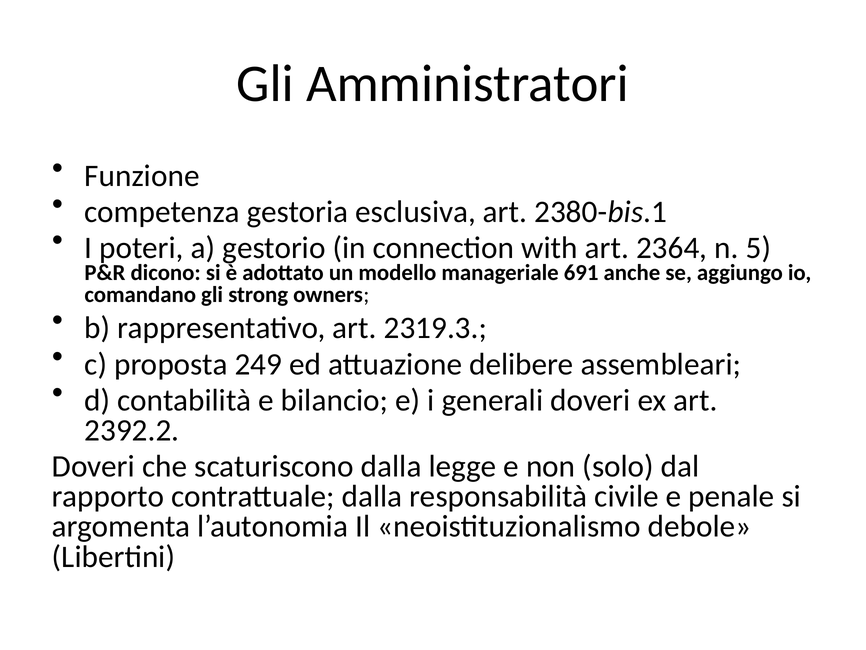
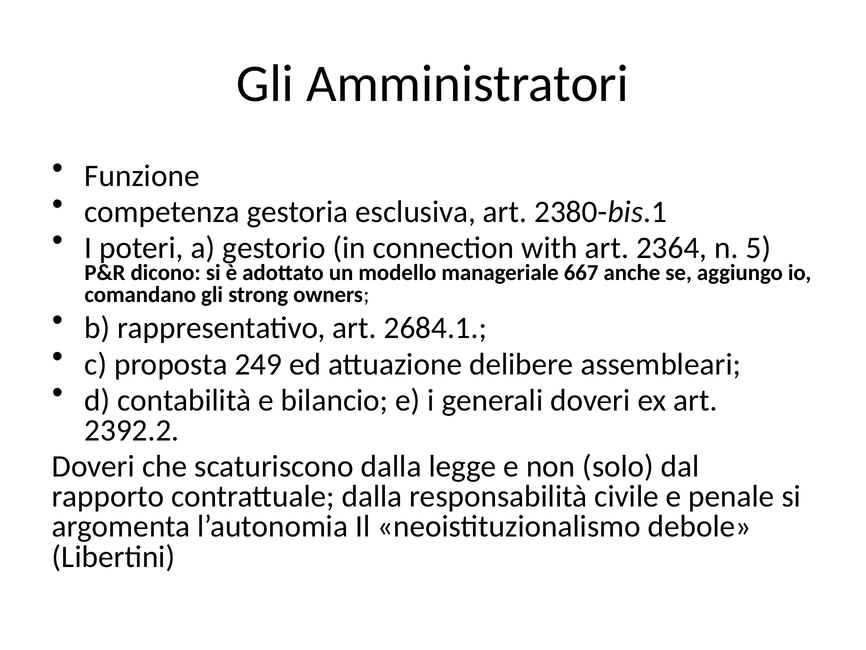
691: 691 -> 667 (581, 273)
2319.3: 2319.3 -> 2684.1 (435, 328)
